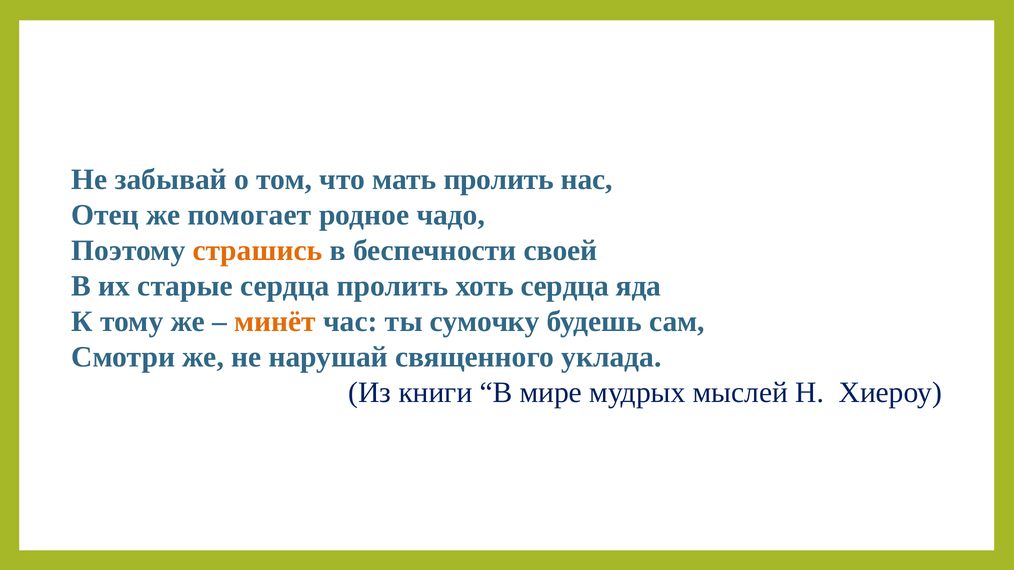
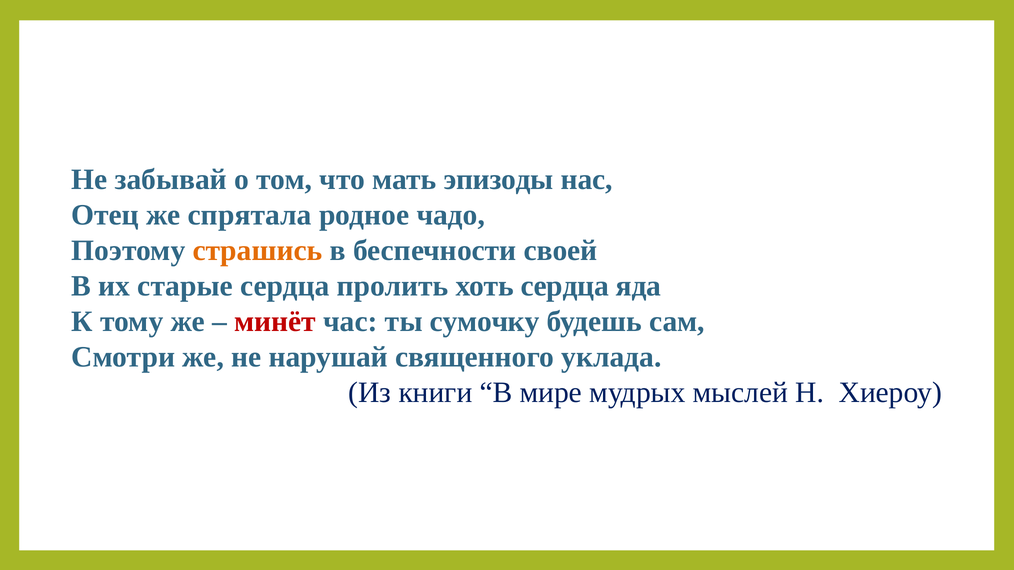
мать пролить: пролить -> эпизоды (499, 180)
помогает: помогает -> спрятала (250, 215)
минёт colour: orange -> red (275, 322)
